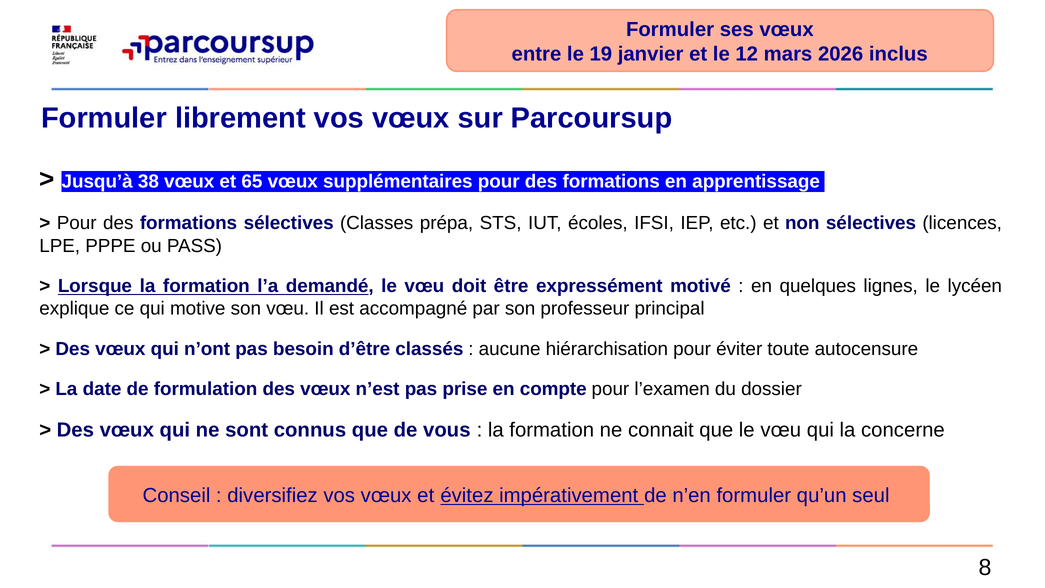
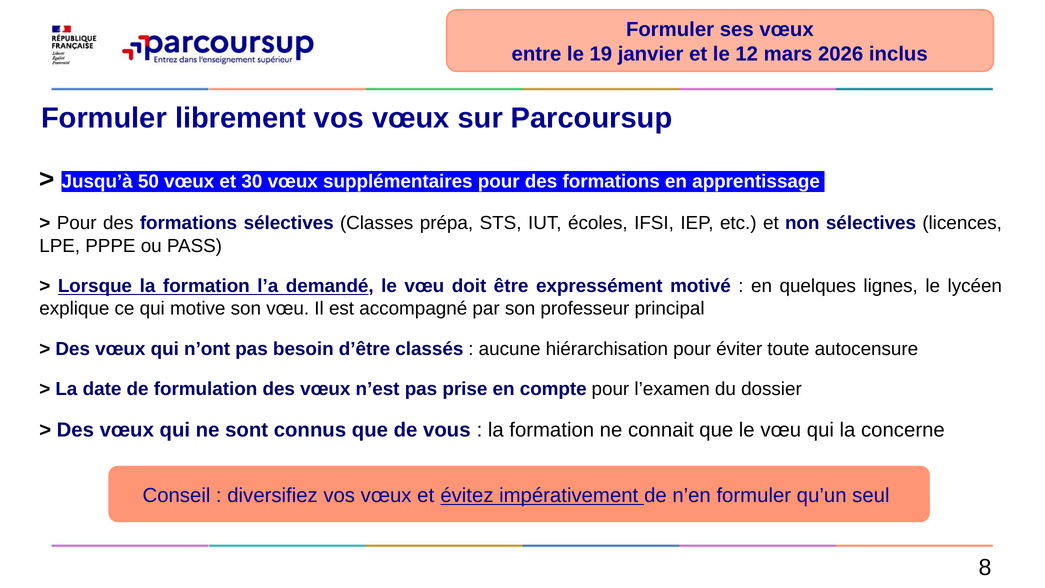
38: 38 -> 50 (148, 182)
65: 65 -> 30 (252, 182)
